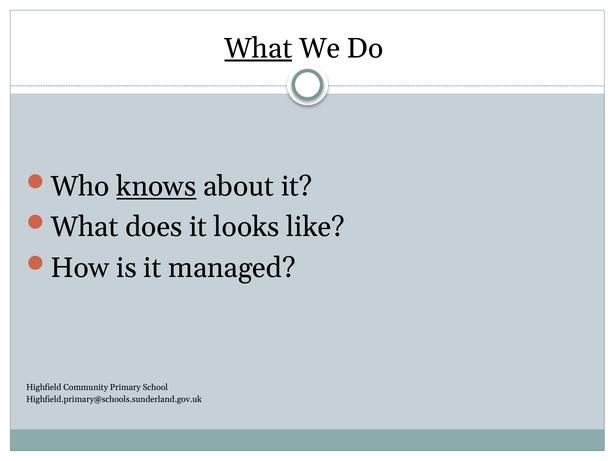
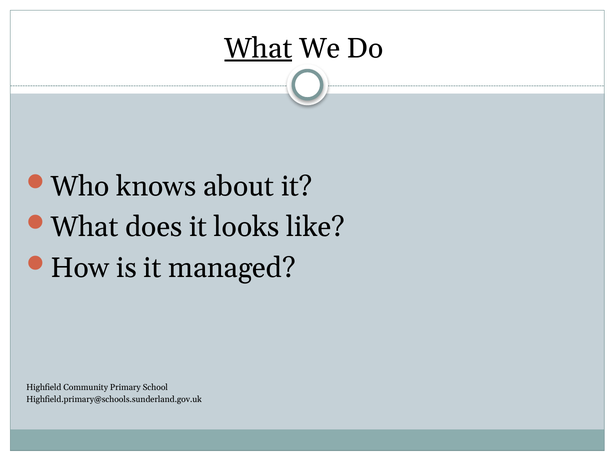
knows underline: present -> none (156, 187)
